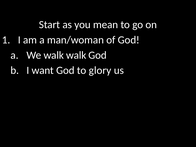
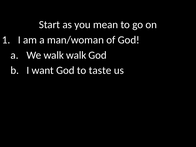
glory: glory -> taste (100, 70)
